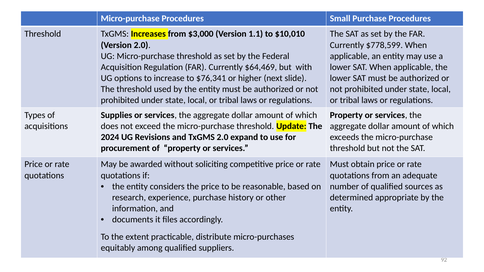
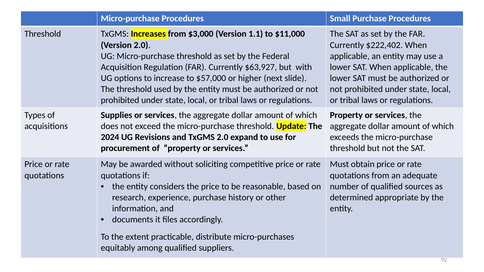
$10,010: $10,010 -> $11,000 (290, 34)
$778,599: $778,599 -> $222,402 (384, 45)
$64,469: $64,469 -> $63,927 (261, 67)
$76,341: $76,341 -> $57,000 (211, 78)
